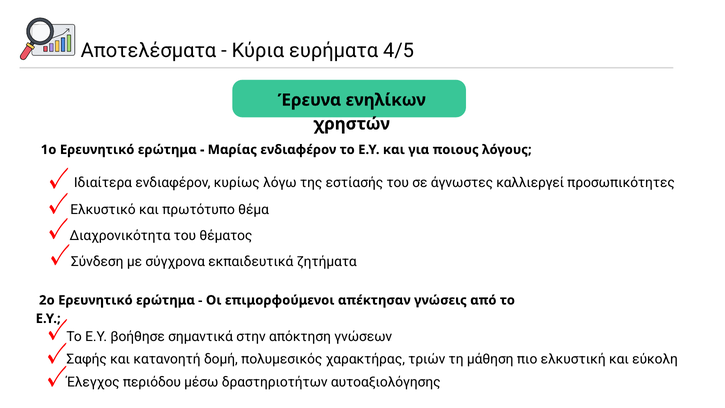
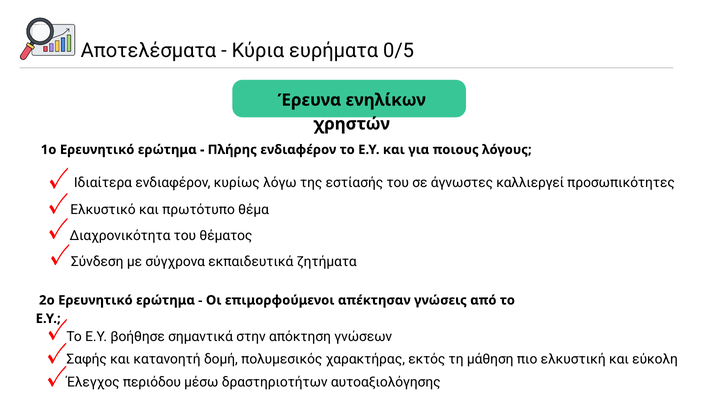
4/5: 4/5 -> 0/5 (399, 51)
Μαρίας: Μαρίας -> Πλήρης (232, 150)
τριών: τριών -> εκτός (427, 359)
